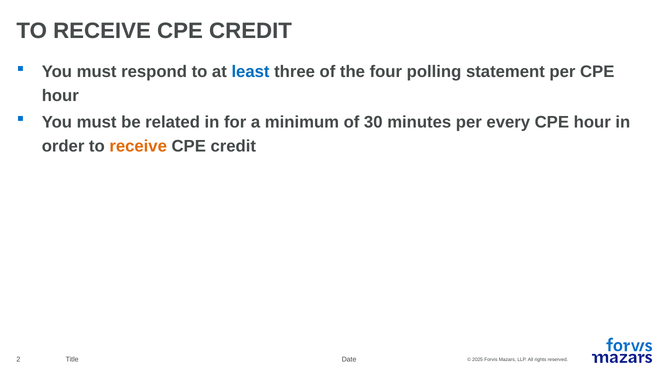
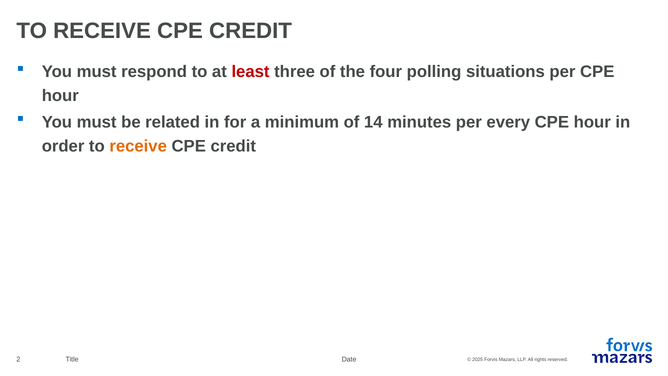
least colour: blue -> red (251, 72)
statement: statement -> situations (505, 72)
30: 30 -> 14 (373, 122)
